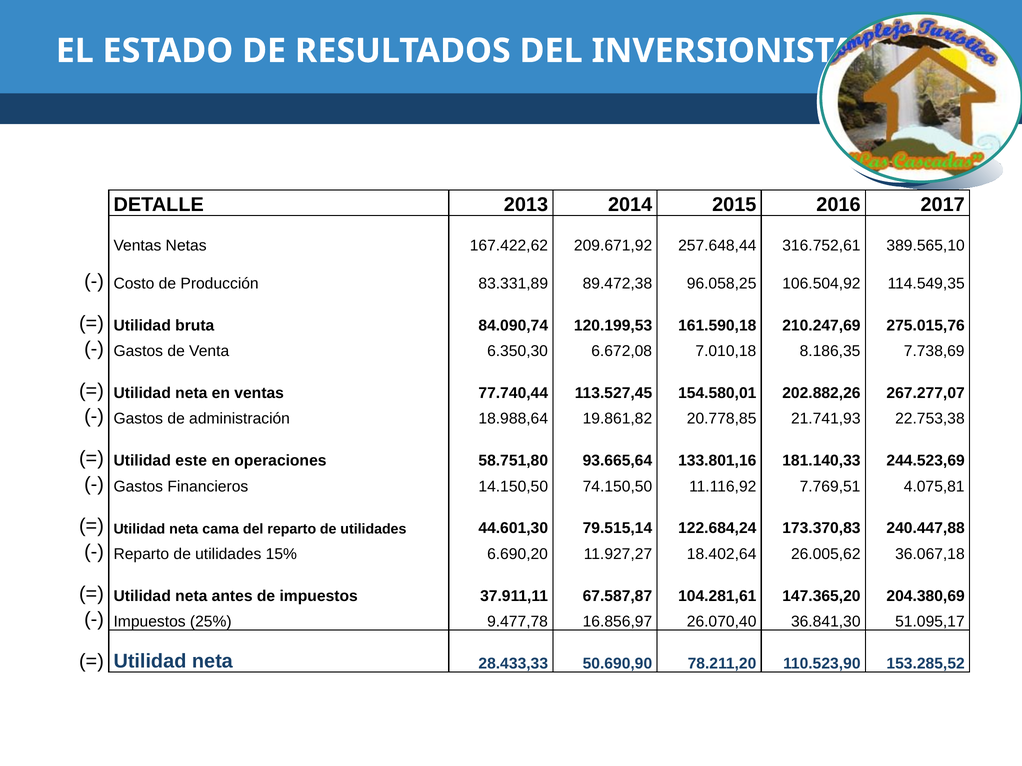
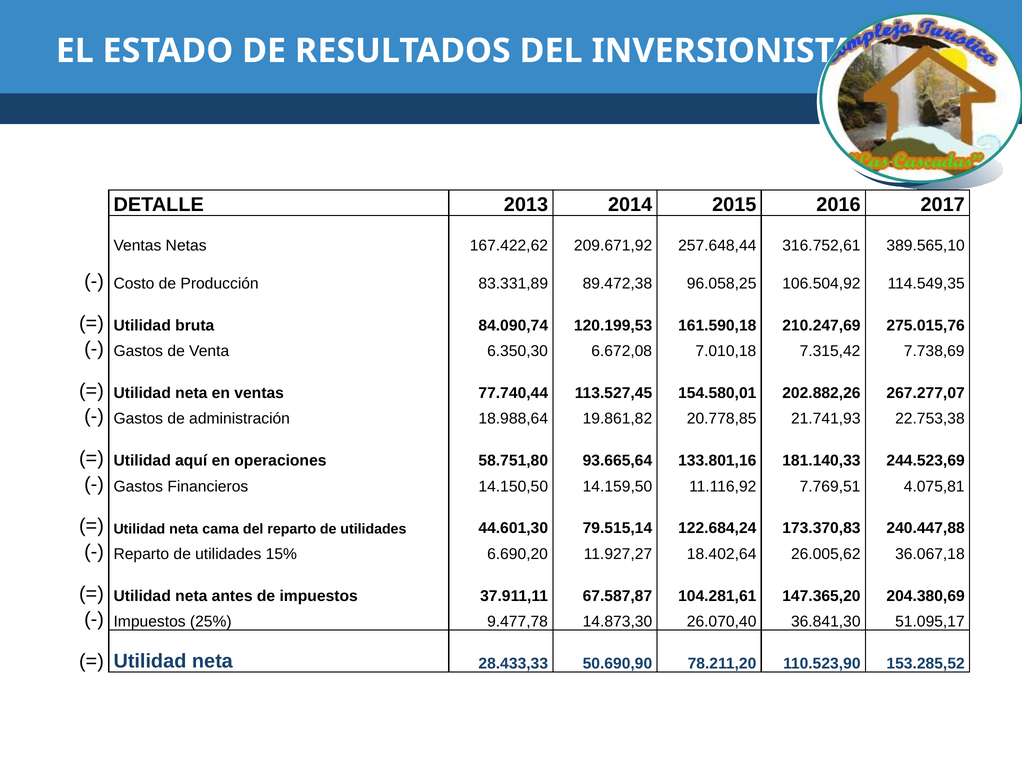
8.186,35: 8.186,35 -> 7.315,42 (830, 351)
este: este -> aquí (191, 461)
74.150,50: 74.150,50 -> 14.159,50 (617, 487)
16.856,97: 16.856,97 -> 14.873,30 (617, 622)
